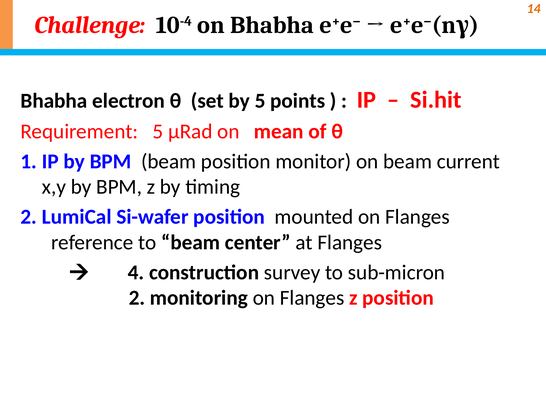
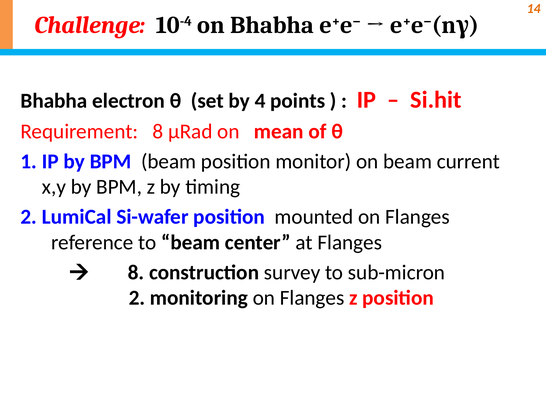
by 5: 5 -> 4 (260, 101)
Requirement 5: 5 -> 8 (158, 132)
4: 4 -> 8 (136, 273)
